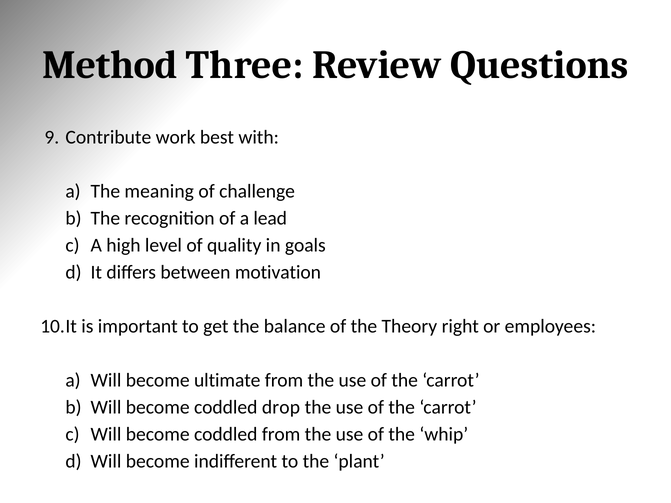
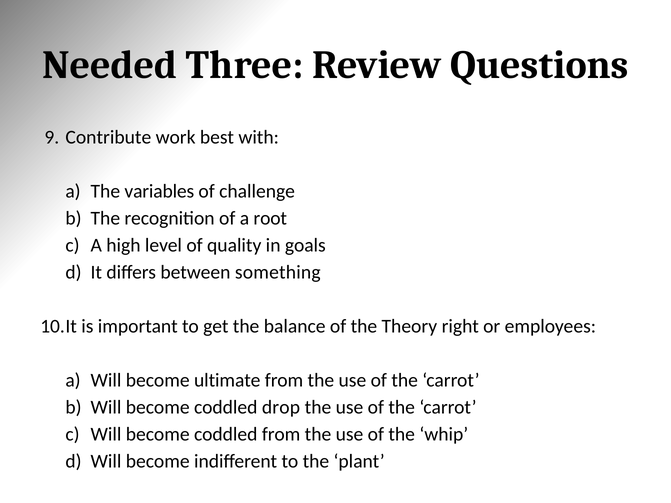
Method: Method -> Needed (110, 65)
meaning: meaning -> variables (159, 191)
lead: lead -> root (270, 218)
motivation: motivation -> something (278, 272)
